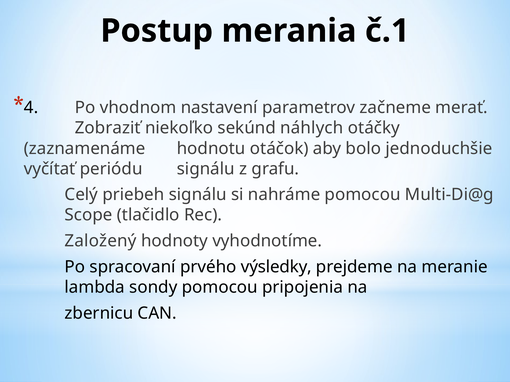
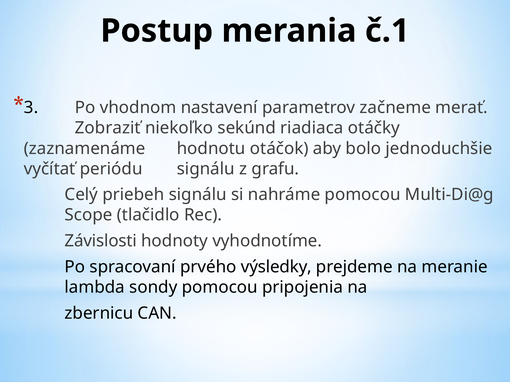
4: 4 -> 3 (31, 108)
náhlych: náhlych -> riadiaca (312, 128)
Založený: Založený -> Závislosti (101, 241)
